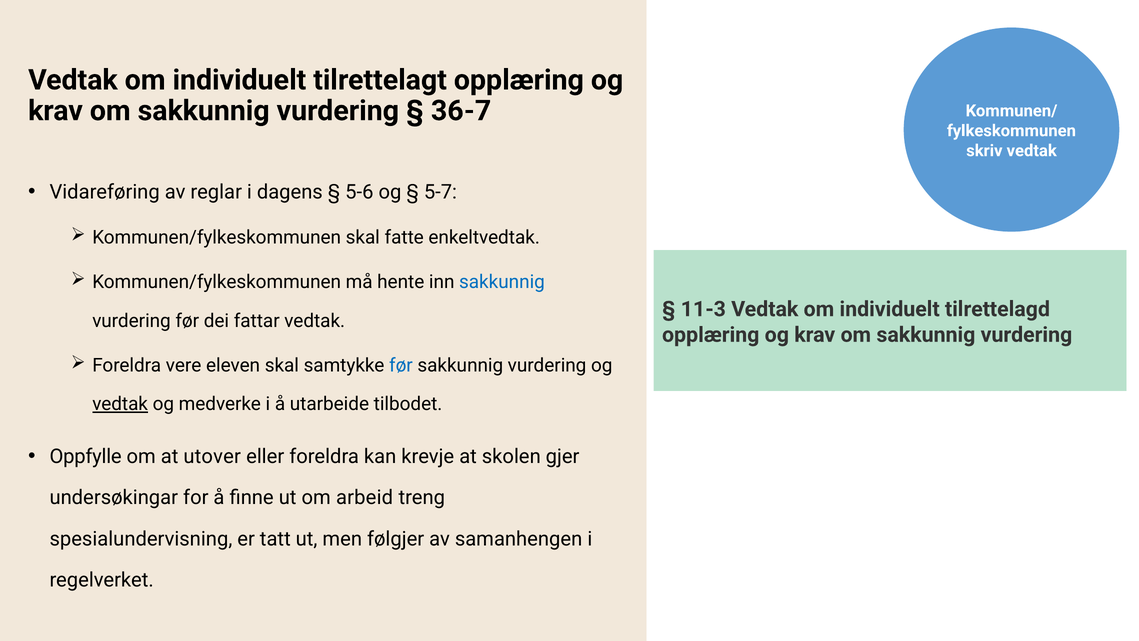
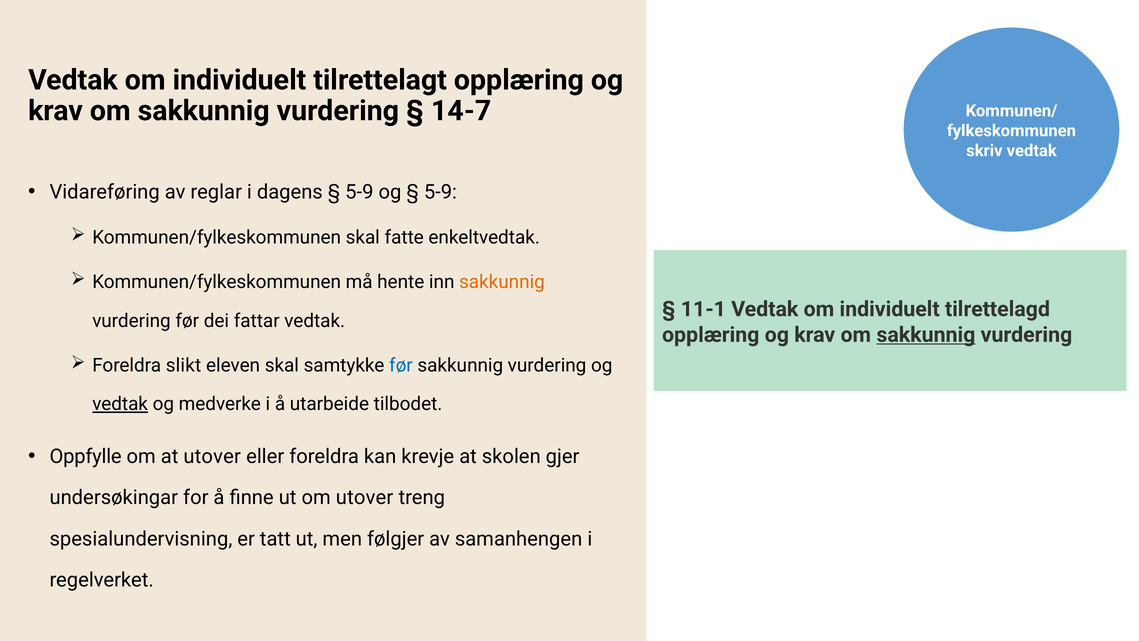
36-7: 36-7 -> 14-7 (461, 111)
5-6: 5-6 -> 5-9 (359, 192)
5-7: 5-7 -> 5-9 (440, 192)
sakkunnig colour: blue -> orange (502, 282)
11-3: 11-3 -> 11-1 (703, 309)
sakkunnig underline: none -> present (926, 335)
vere: vere -> slikt (183, 365)
om arbeid: arbeid -> utover (365, 498)
